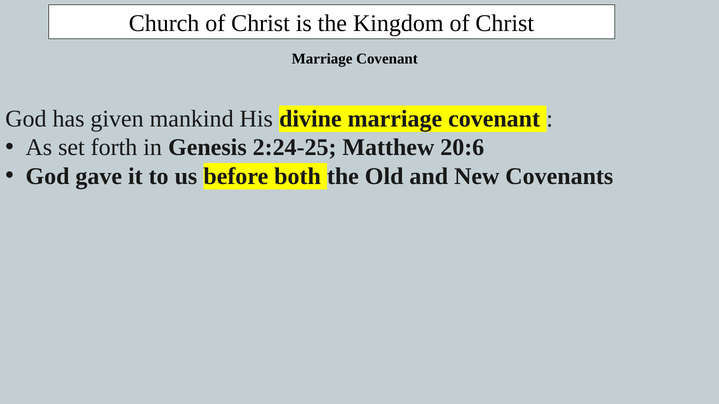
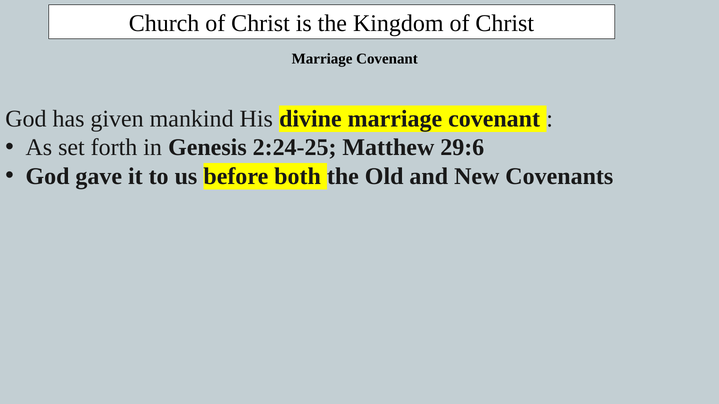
20:6: 20:6 -> 29:6 (462, 148)
